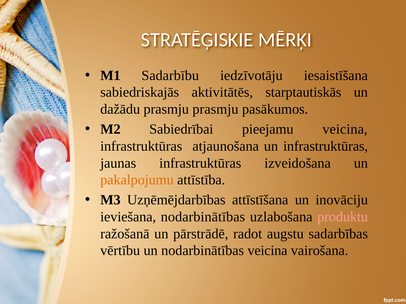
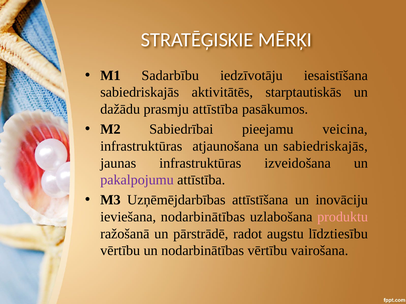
prasmju prasmju: prasmju -> attīstība (215, 109)
un infrastruktūras: infrastruktūras -> sabiedriskajās (325, 146)
pakalpojumu colour: orange -> purple (137, 180)
sadarbības: sadarbības -> līdztiesību (338, 234)
nodarbinātības veicina: veicina -> vērtību (267, 251)
